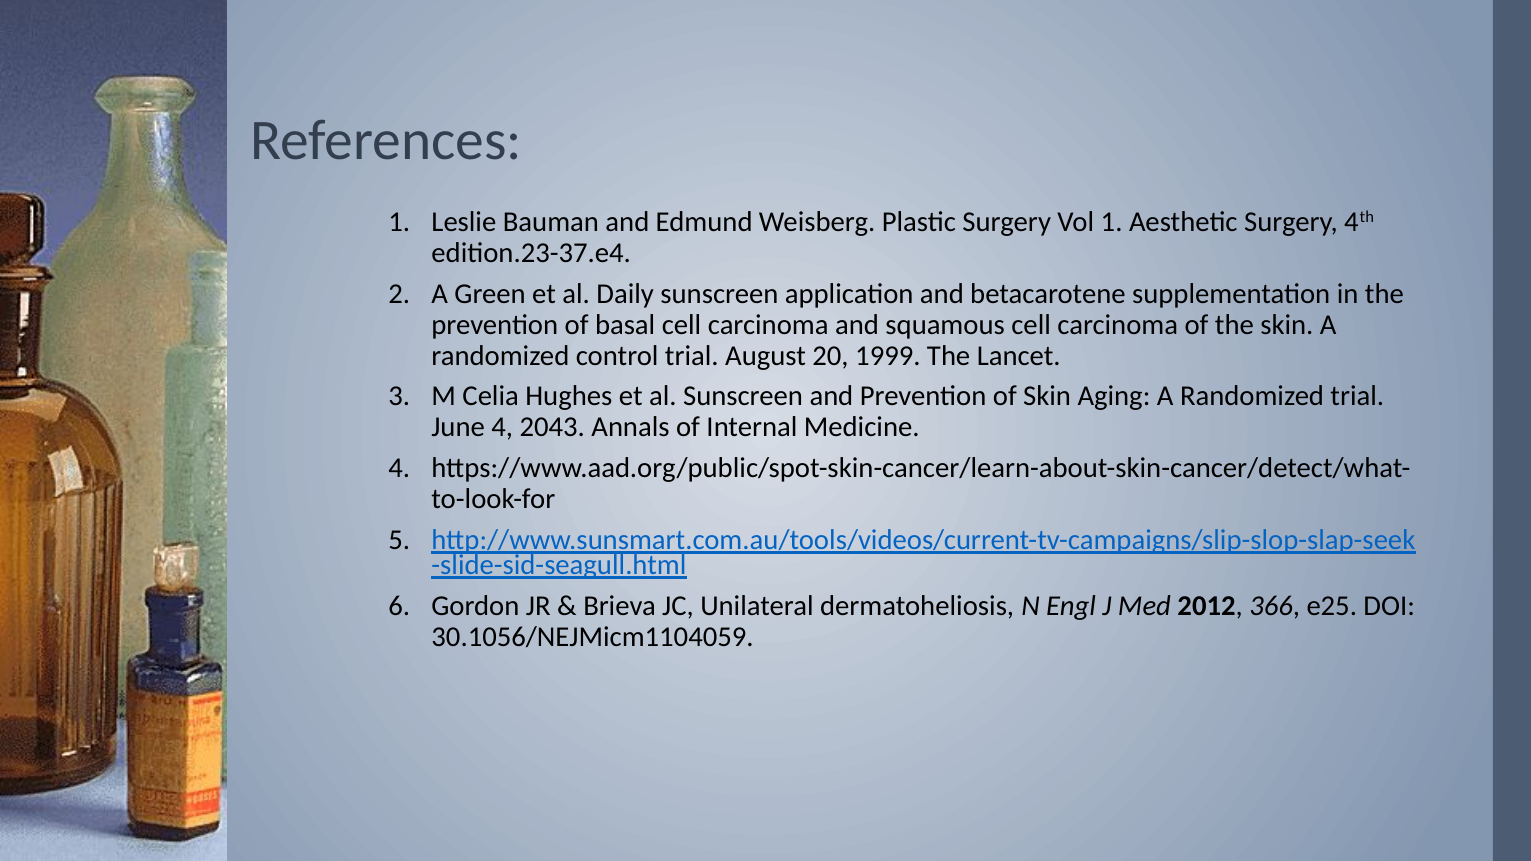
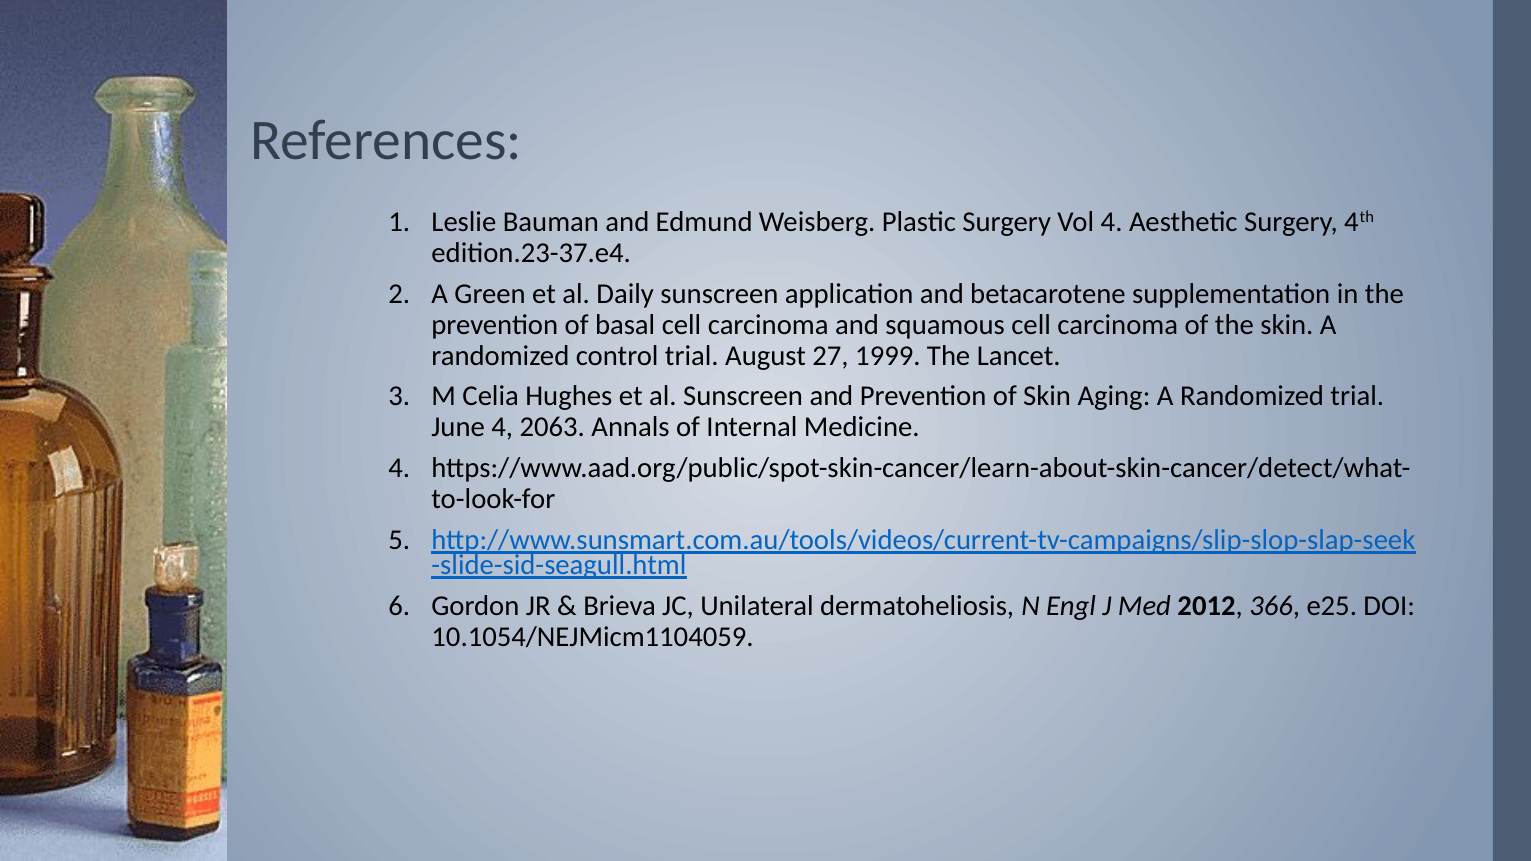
Vol 1: 1 -> 4 (1112, 222)
20: 20 -> 27 (831, 356)
2043: 2043 -> 2063 (552, 427)
30.1056/NEJMicm1104059: 30.1056/NEJMicm1104059 -> 10.1054/NEJMicm1104059 (593, 637)
